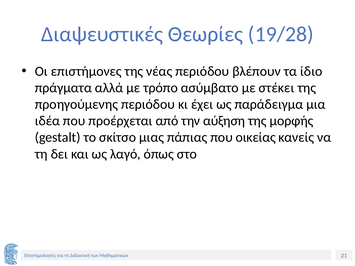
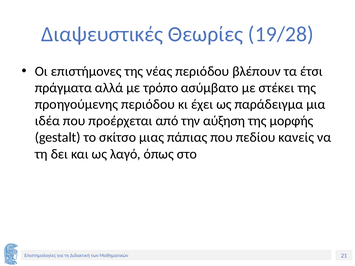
ίδιο: ίδιο -> έτσι (311, 71)
οικείας: οικείας -> πεδίου (256, 138)
